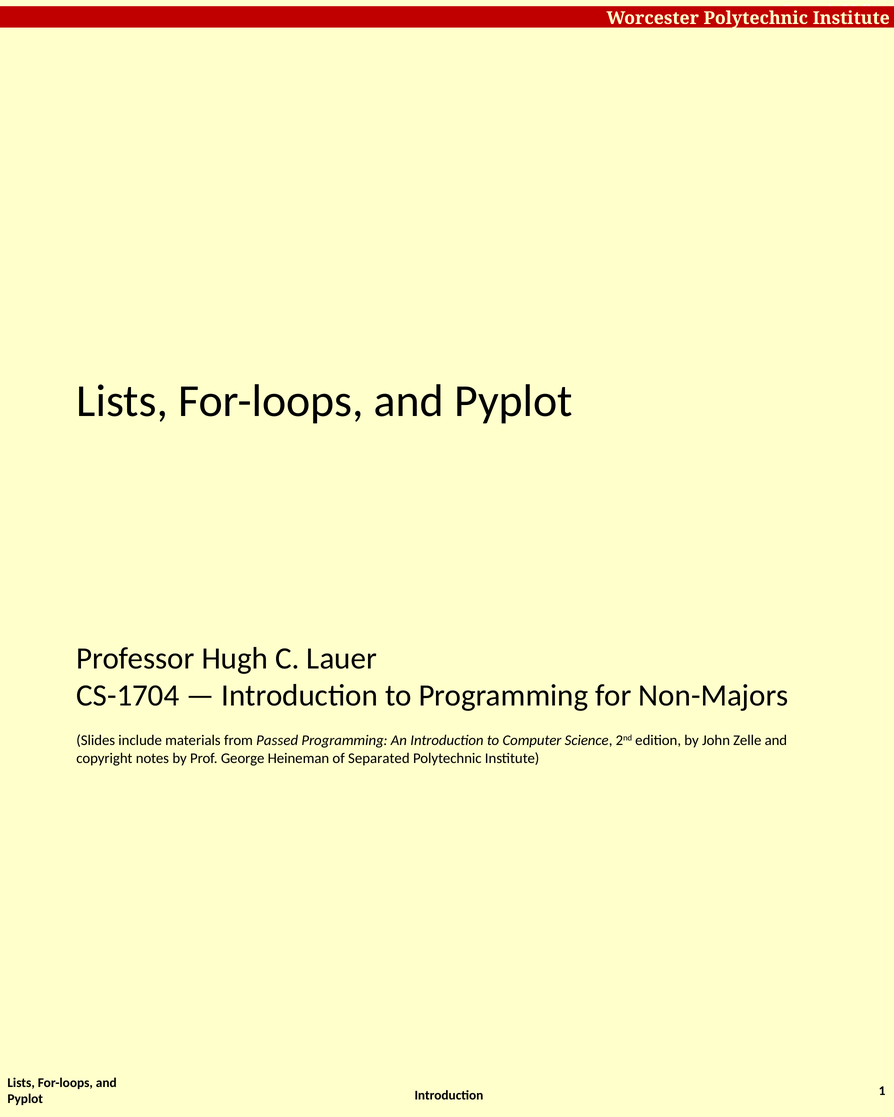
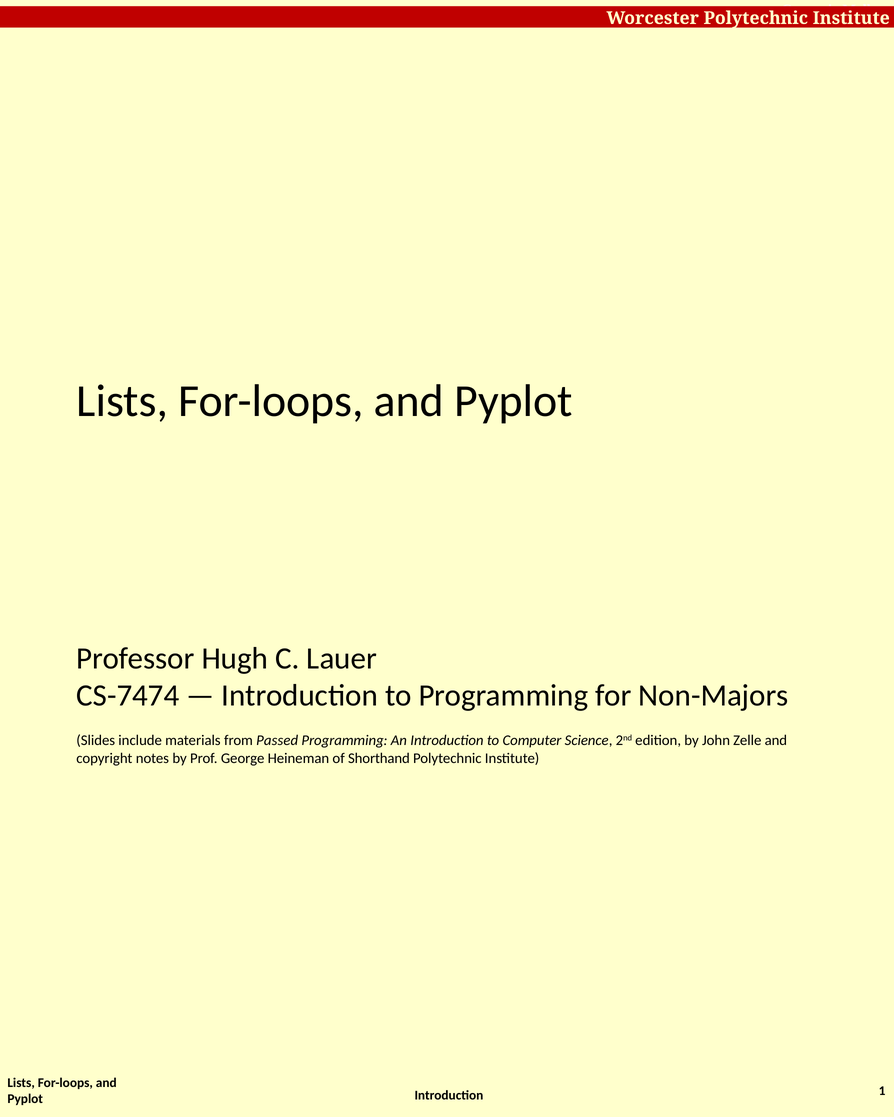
CS-1704: CS-1704 -> CS-7474 (128, 696)
Separated: Separated -> Shorthand (379, 759)
